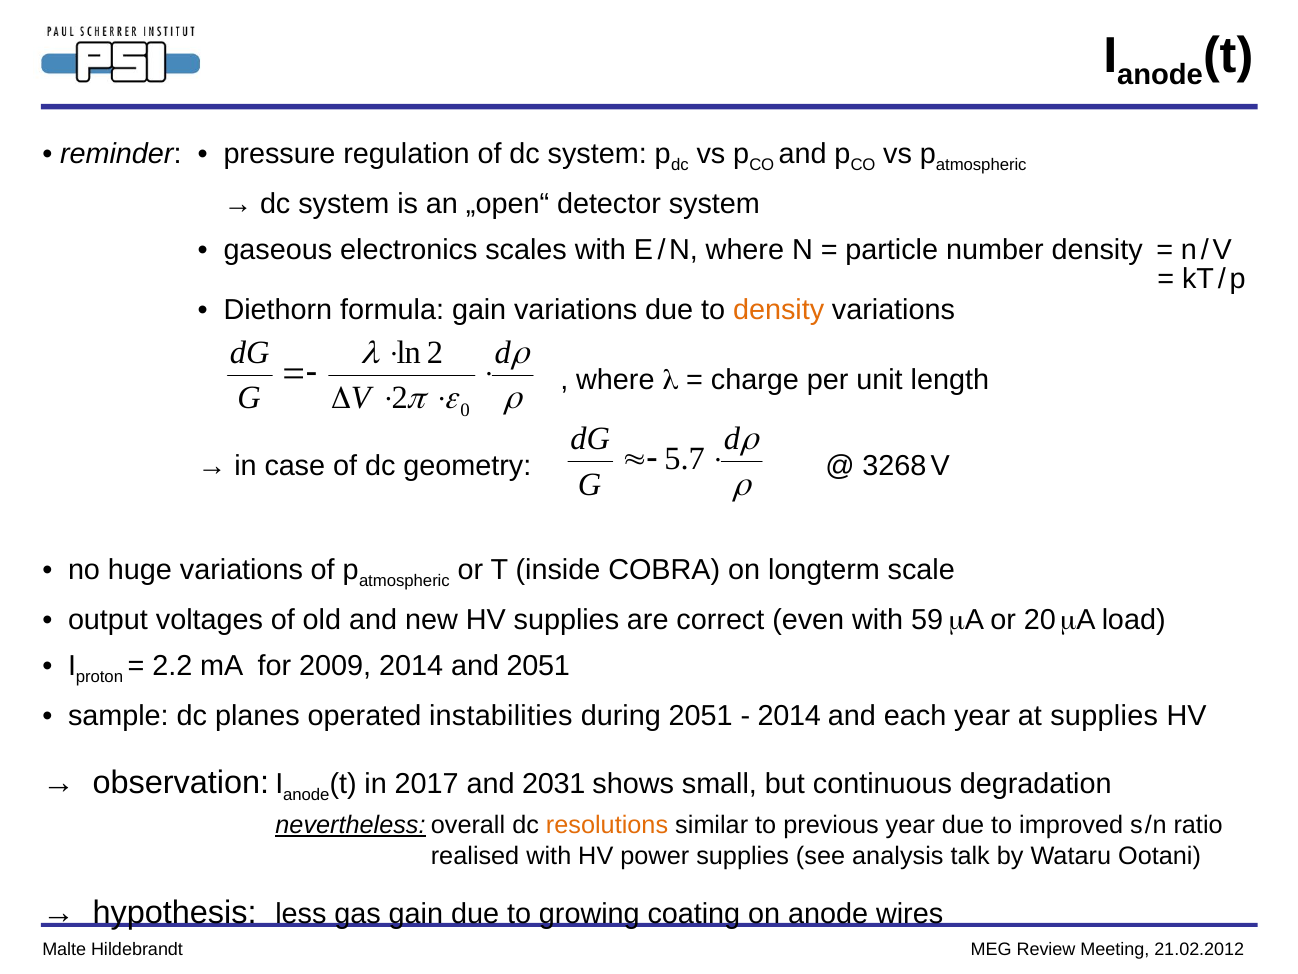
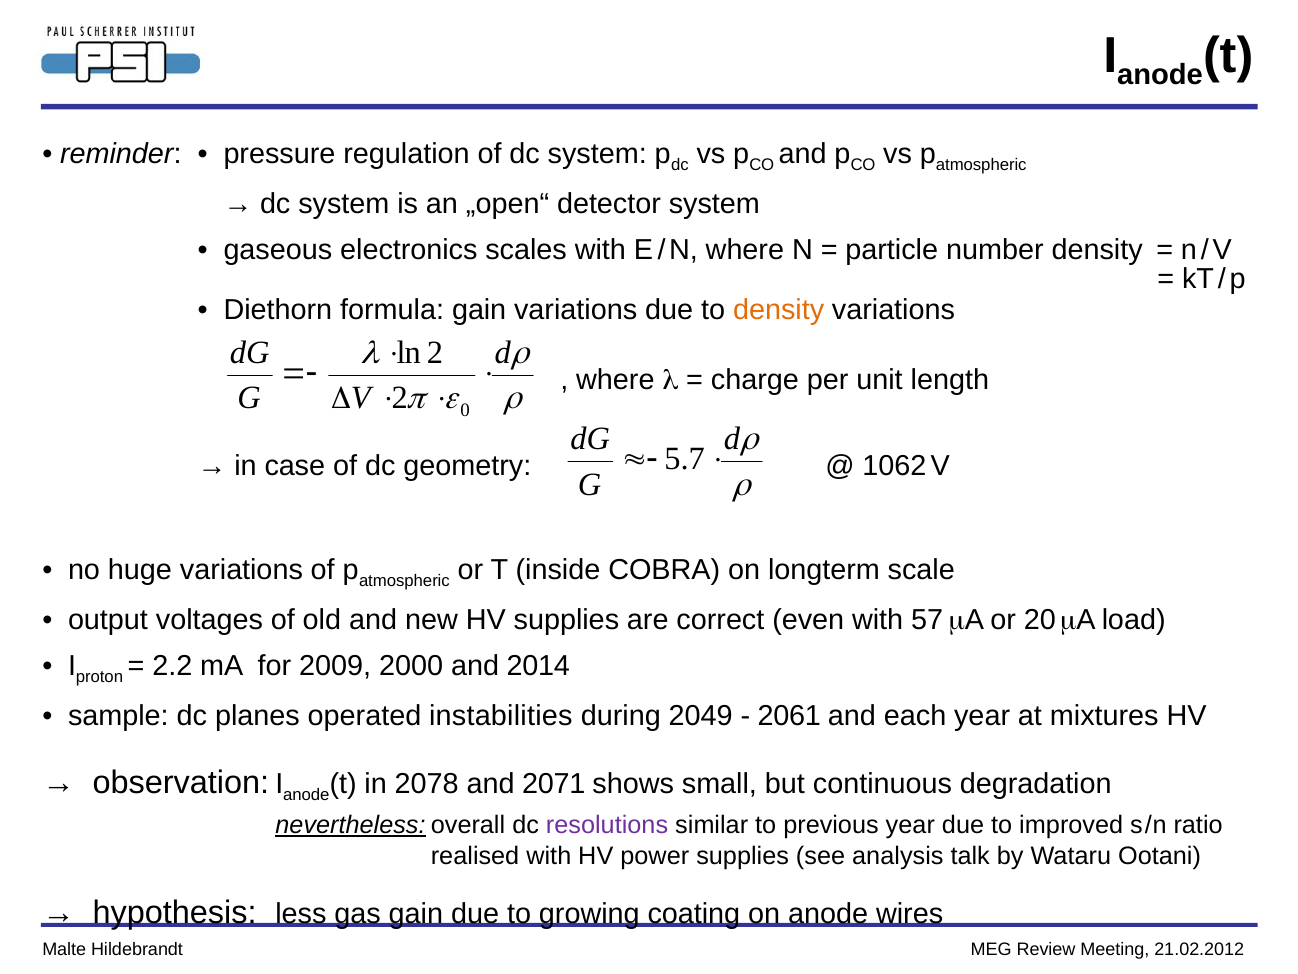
3268: 3268 -> 1062 (894, 466)
59: 59 -> 57 (927, 620)
2009 2014: 2014 -> 2000 (411, 665)
and 2051: 2051 -> 2014 (538, 665)
during 2051: 2051 -> 2049 (701, 715)
2014: 2014 -> 2061 (789, 715)
at supplies: supplies -> mixtures (1104, 715)
2017: 2017 -> 2078 (427, 784)
2031: 2031 -> 2071 (554, 784)
resolutions colour: orange -> purple (607, 824)
